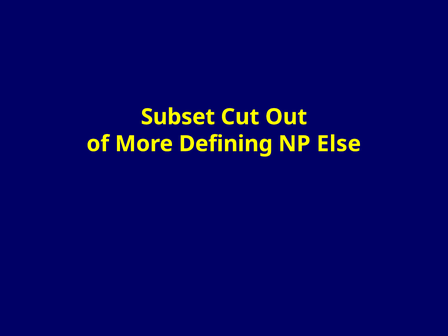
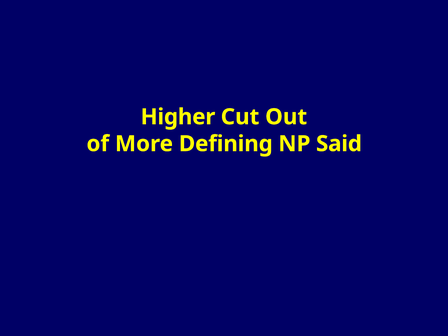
Subset: Subset -> Higher (178, 117)
Else: Else -> Said (339, 144)
